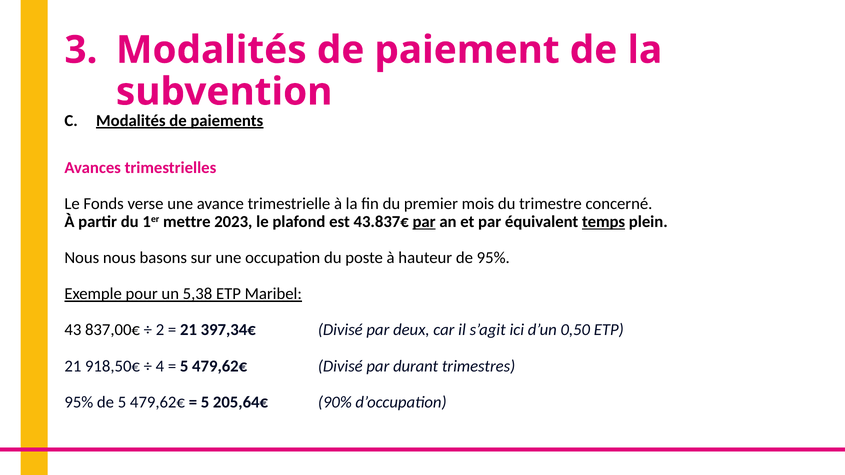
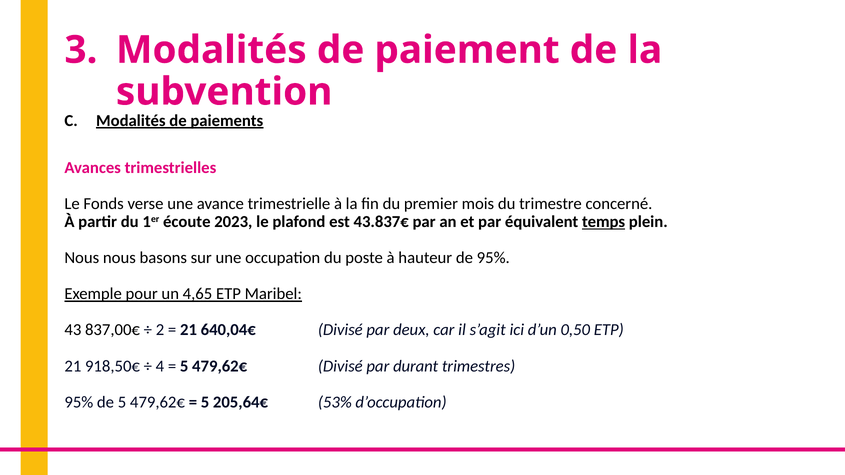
mettre: mettre -> écoute (187, 222)
par underline: present -> none (424, 222)
5,38: 5,38 -> 4,65 (197, 294)
397,34€: 397,34€ -> 640,04€ (228, 330)
90%: 90% -> 53% (335, 402)
